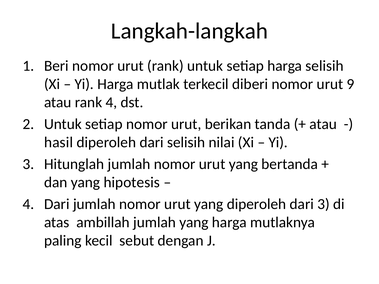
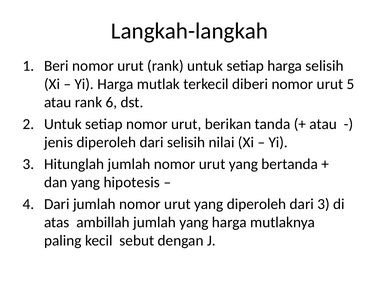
9: 9 -> 5 (351, 84)
rank 4: 4 -> 6 (111, 102)
hasil: hasil -> jenis (59, 142)
